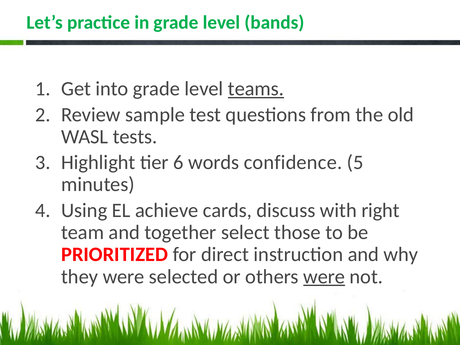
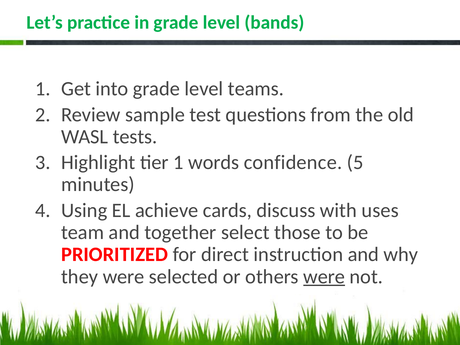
teams underline: present -> none (256, 89)
tier 6: 6 -> 1 (178, 162)
right: right -> uses (380, 210)
